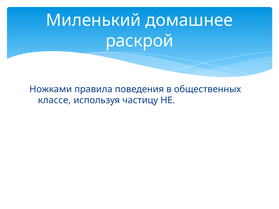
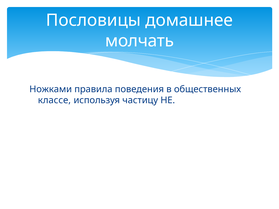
Миленький: Миленький -> Пословицы (93, 20)
раскрой: раскрой -> молчать (140, 41)
